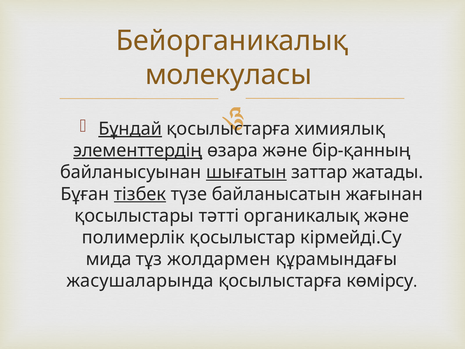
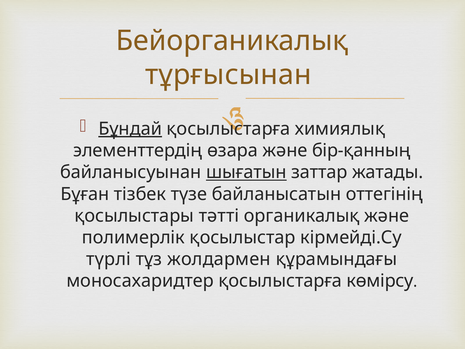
молекуласы: молекуласы -> тұрғысынан (228, 75)
элементтердің underline: present -> none (138, 150)
тізбек underline: present -> none (140, 194)
жағынан: жағынан -> оттегінің (384, 194)
мида: мида -> түрлі (109, 259)
жасушаларында: жасушаларында -> моносахаридтер (140, 281)
